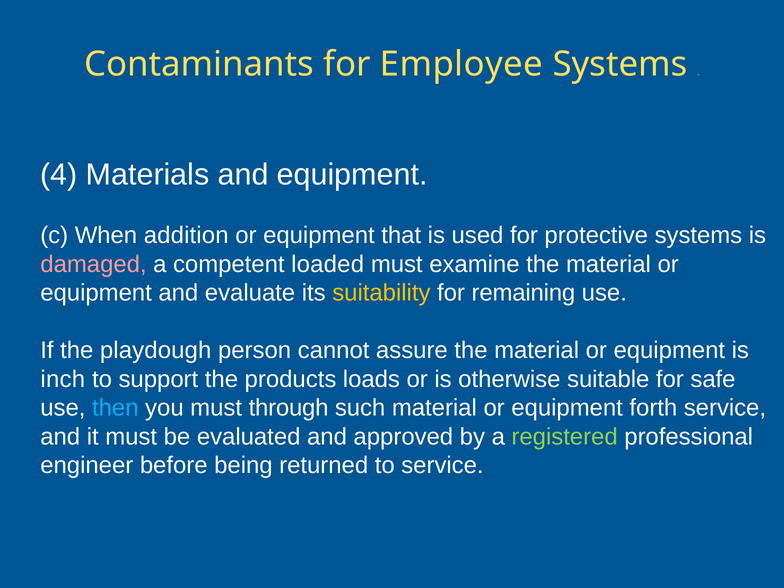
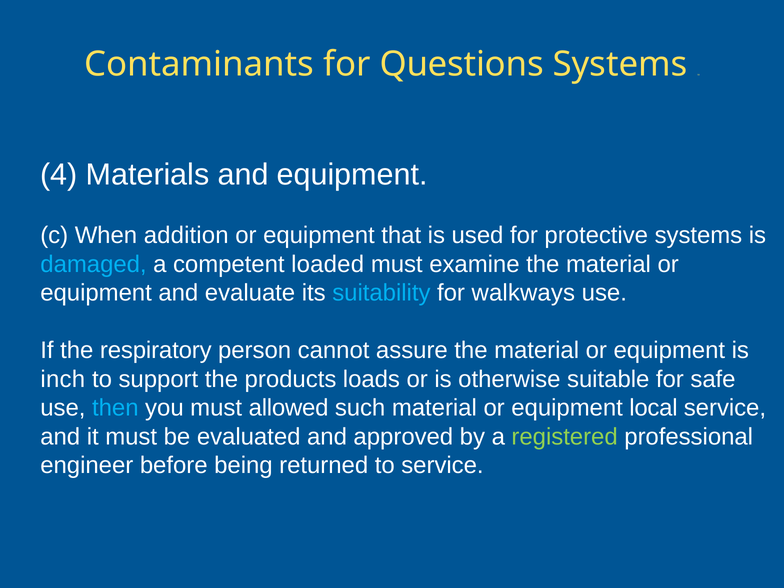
Employee: Employee -> Questions (462, 64)
damaged colour: pink -> light blue (93, 264)
suitability colour: yellow -> light blue (381, 293)
remaining: remaining -> walkways (523, 293)
playdough: playdough -> respiratory (156, 350)
through: through -> allowed (289, 408)
forth: forth -> local (653, 408)
